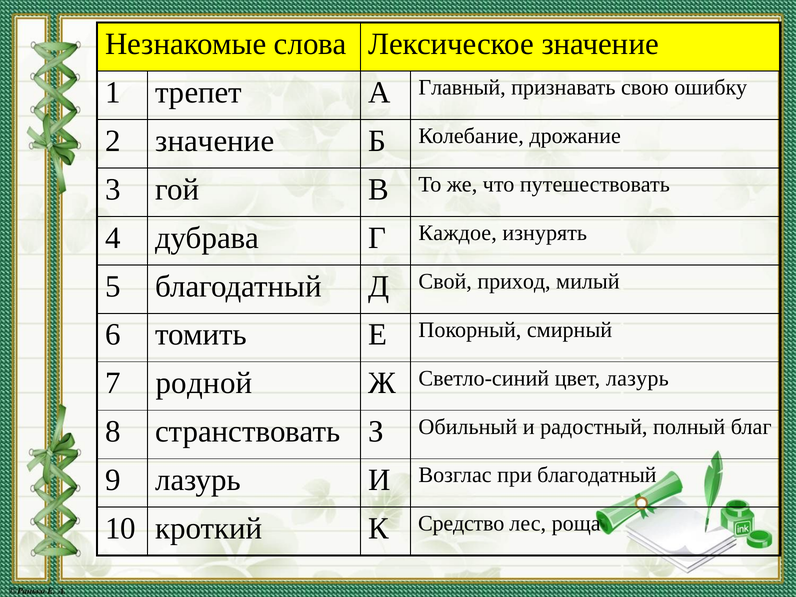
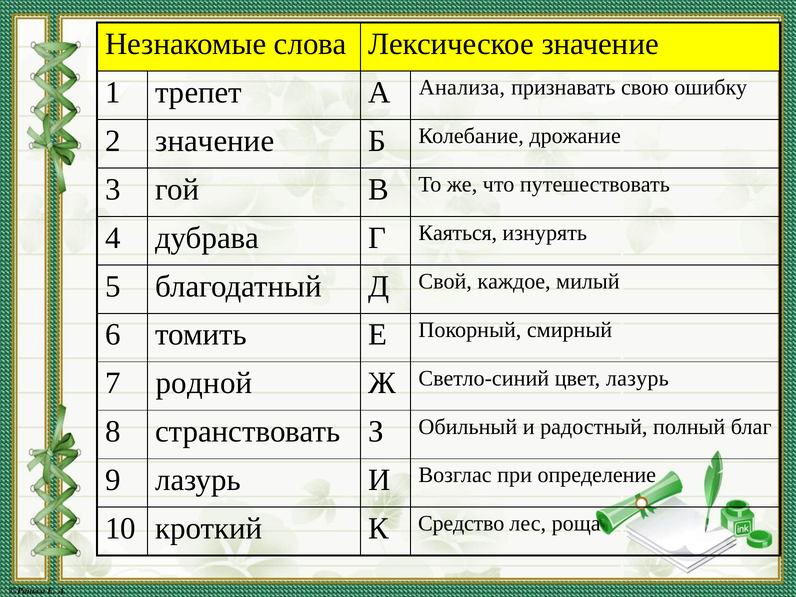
Главный: Главный -> Анализа (462, 88)
Каждое: Каждое -> Каяться (458, 233)
приход: приход -> каждое (514, 281)
при благодатный: благодатный -> определение (597, 475)
